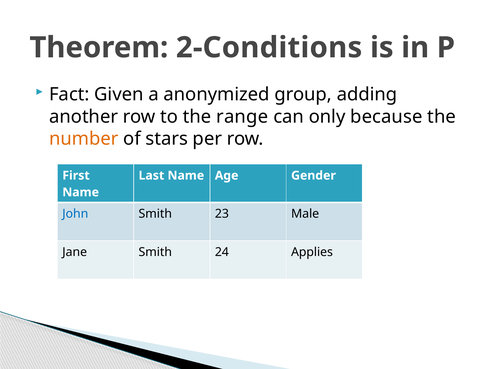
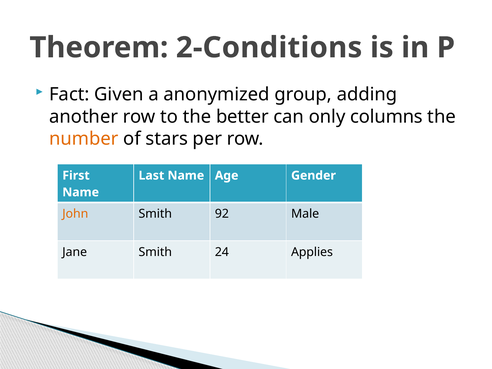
range: range -> better (242, 117)
because: because -> columns (387, 117)
John colour: blue -> orange (75, 214)
23: 23 -> 92 (222, 214)
